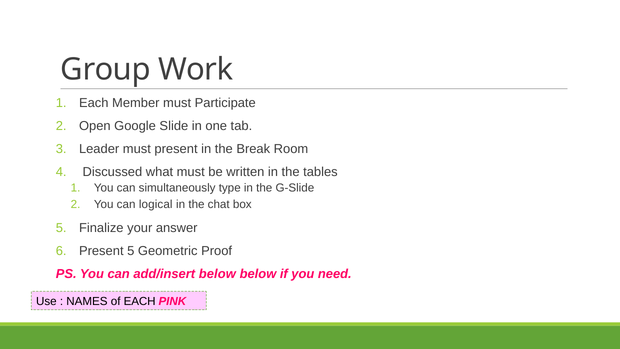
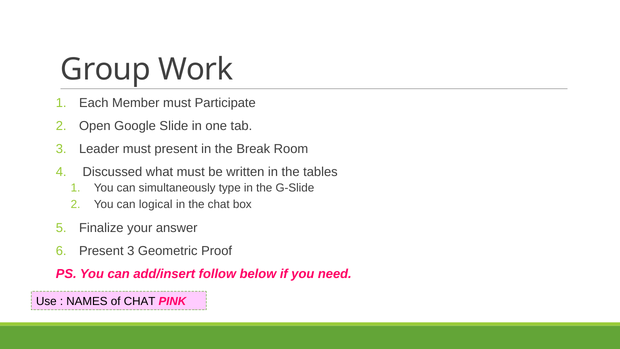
Present 5: 5 -> 3 (131, 251)
add/insert below: below -> follow (217, 274)
of EACH: EACH -> CHAT (140, 301)
